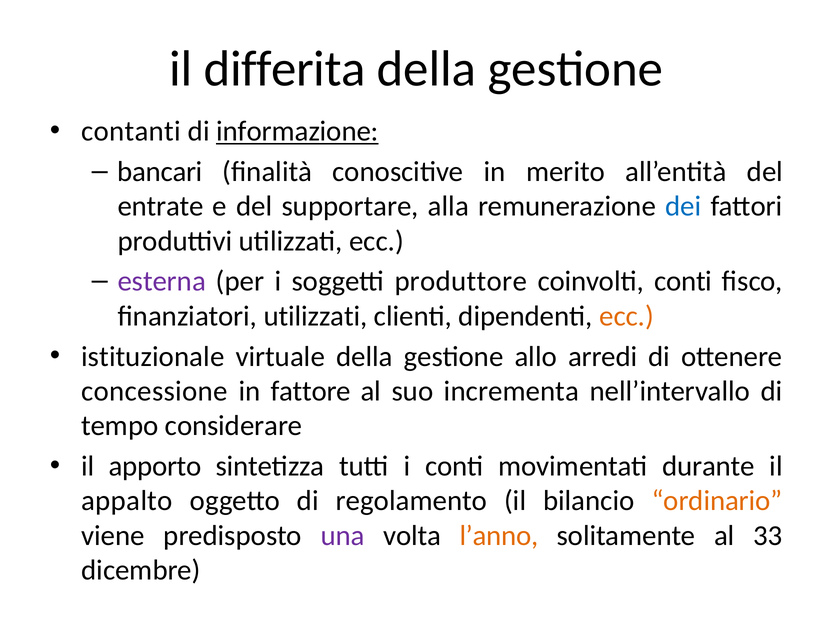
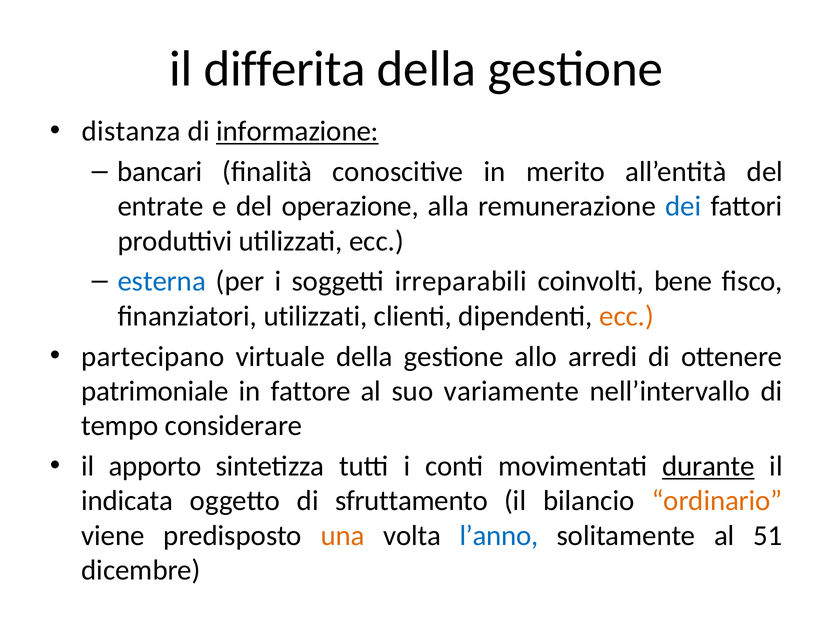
contanti: contanti -> distanza (131, 131)
supportare: supportare -> operazione (350, 207)
esterna colour: purple -> blue (162, 282)
produttore: produttore -> irreparabili (461, 282)
coinvolti conti: conti -> bene (683, 282)
istituzionale: istituzionale -> partecipano (153, 357)
concessione: concessione -> patrimoniale (155, 392)
incrementa: incrementa -> variamente (511, 392)
durante underline: none -> present (708, 467)
appalto: appalto -> indicata (127, 501)
regolamento: regolamento -> sfruttamento (412, 501)
una colour: purple -> orange (343, 536)
l’anno colour: orange -> blue (499, 536)
33: 33 -> 51 (768, 536)
